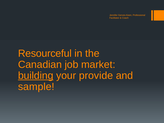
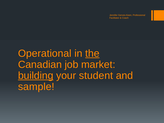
Resourceful: Resourceful -> Operational (45, 53)
the underline: none -> present (92, 53)
provide: provide -> student (96, 76)
